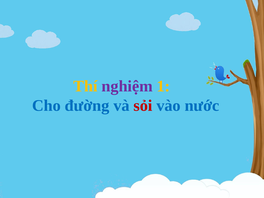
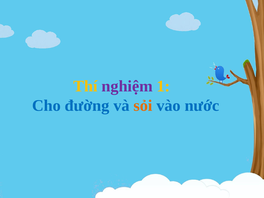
sỏi colour: red -> orange (143, 106)
